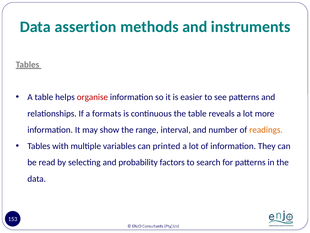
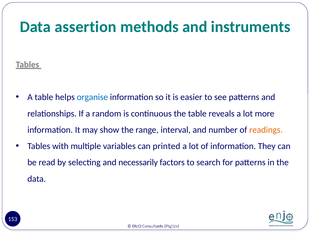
organise colour: red -> blue (92, 97)
formats: formats -> random (107, 113)
probability: probability -> necessarily (138, 162)
